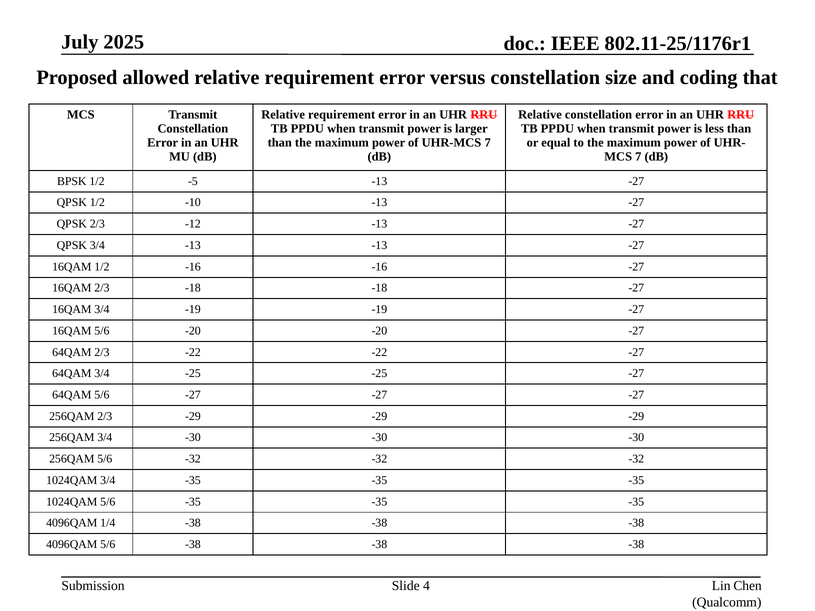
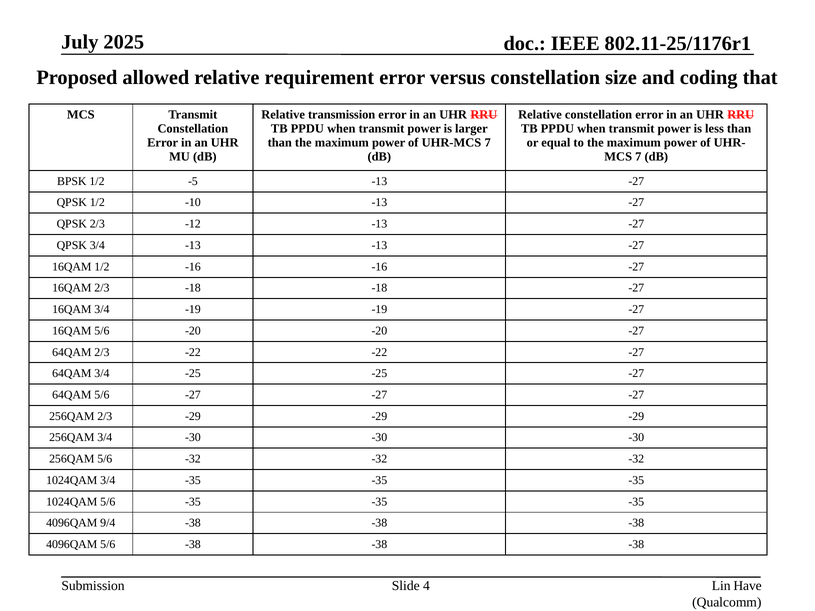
requirement: requirement -> transmission (342, 115)
1/4: 1/4 -> 9/4 (108, 523)
Chen: Chen -> Have (748, 586)
